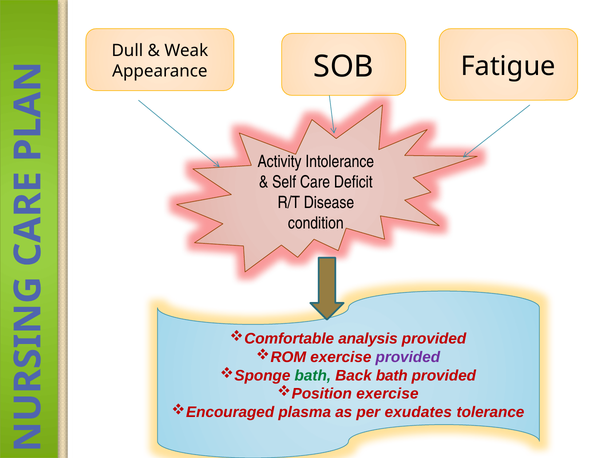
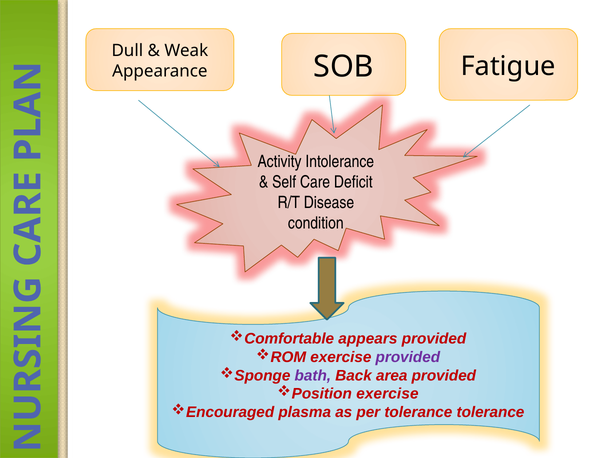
analysis: analysis -> appears (368, 339)
bath colour: green -> purple (313, 376)
Back bath: bath -> area (392, 376)
per exudates: exudates -> tolerance (418, 412)
